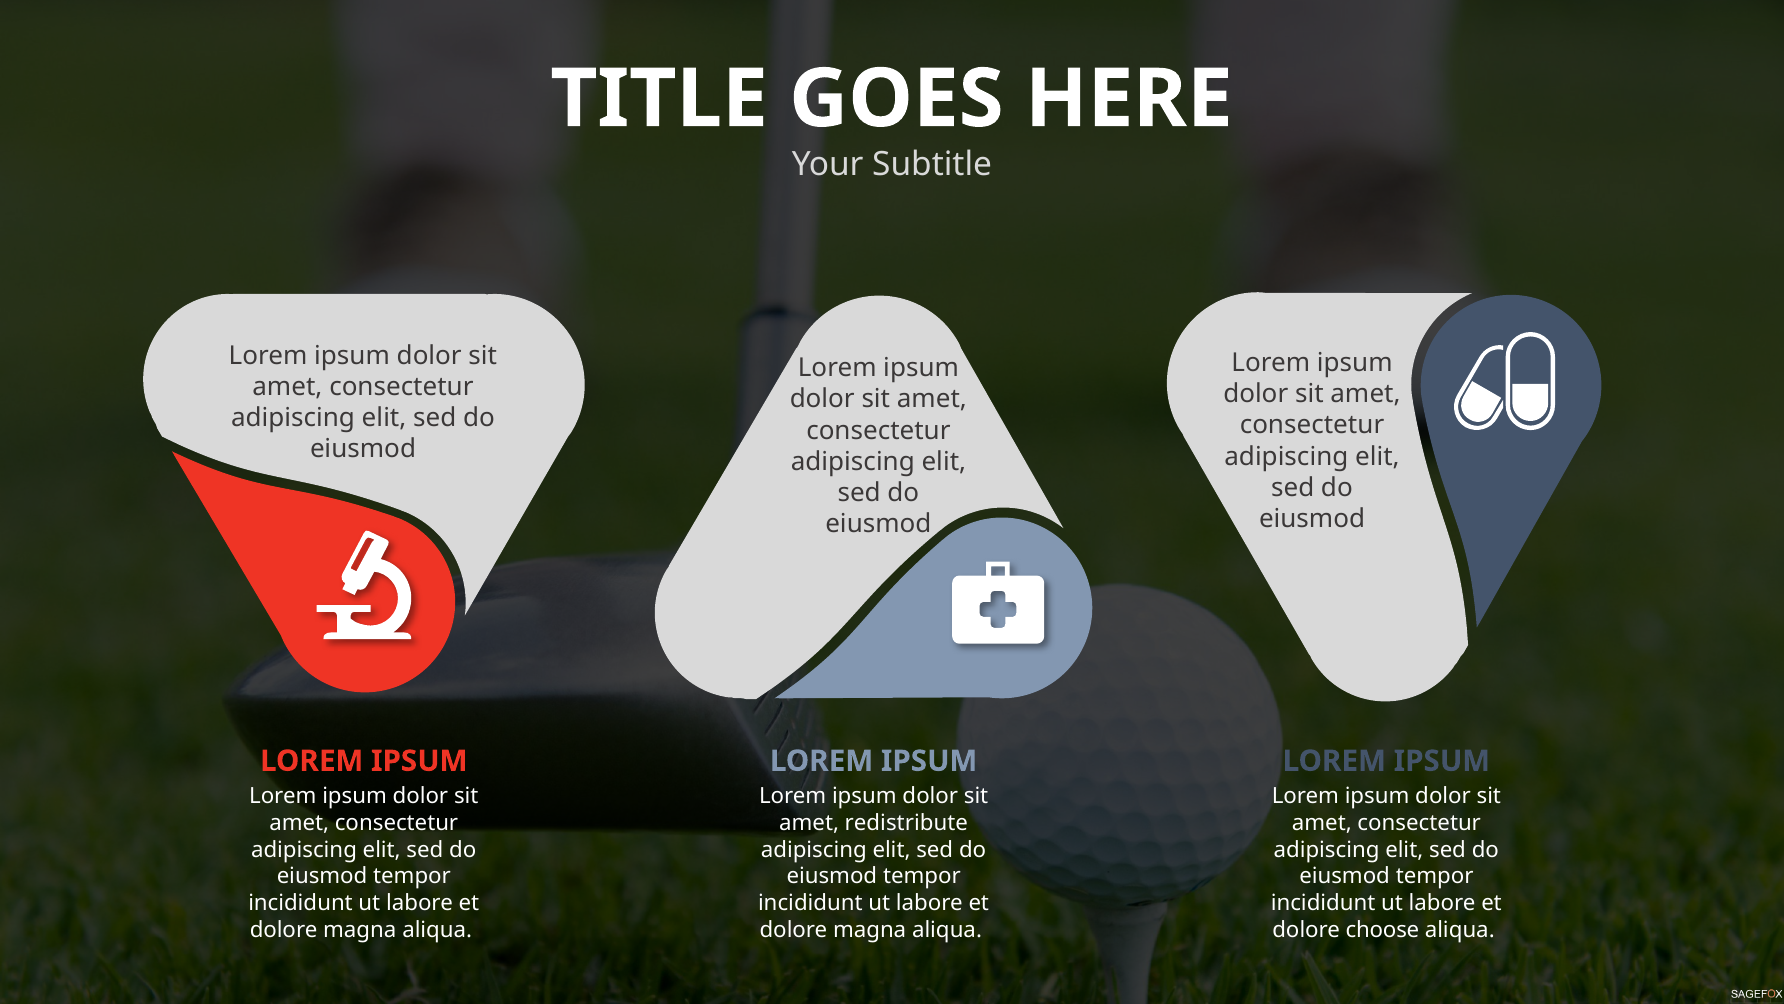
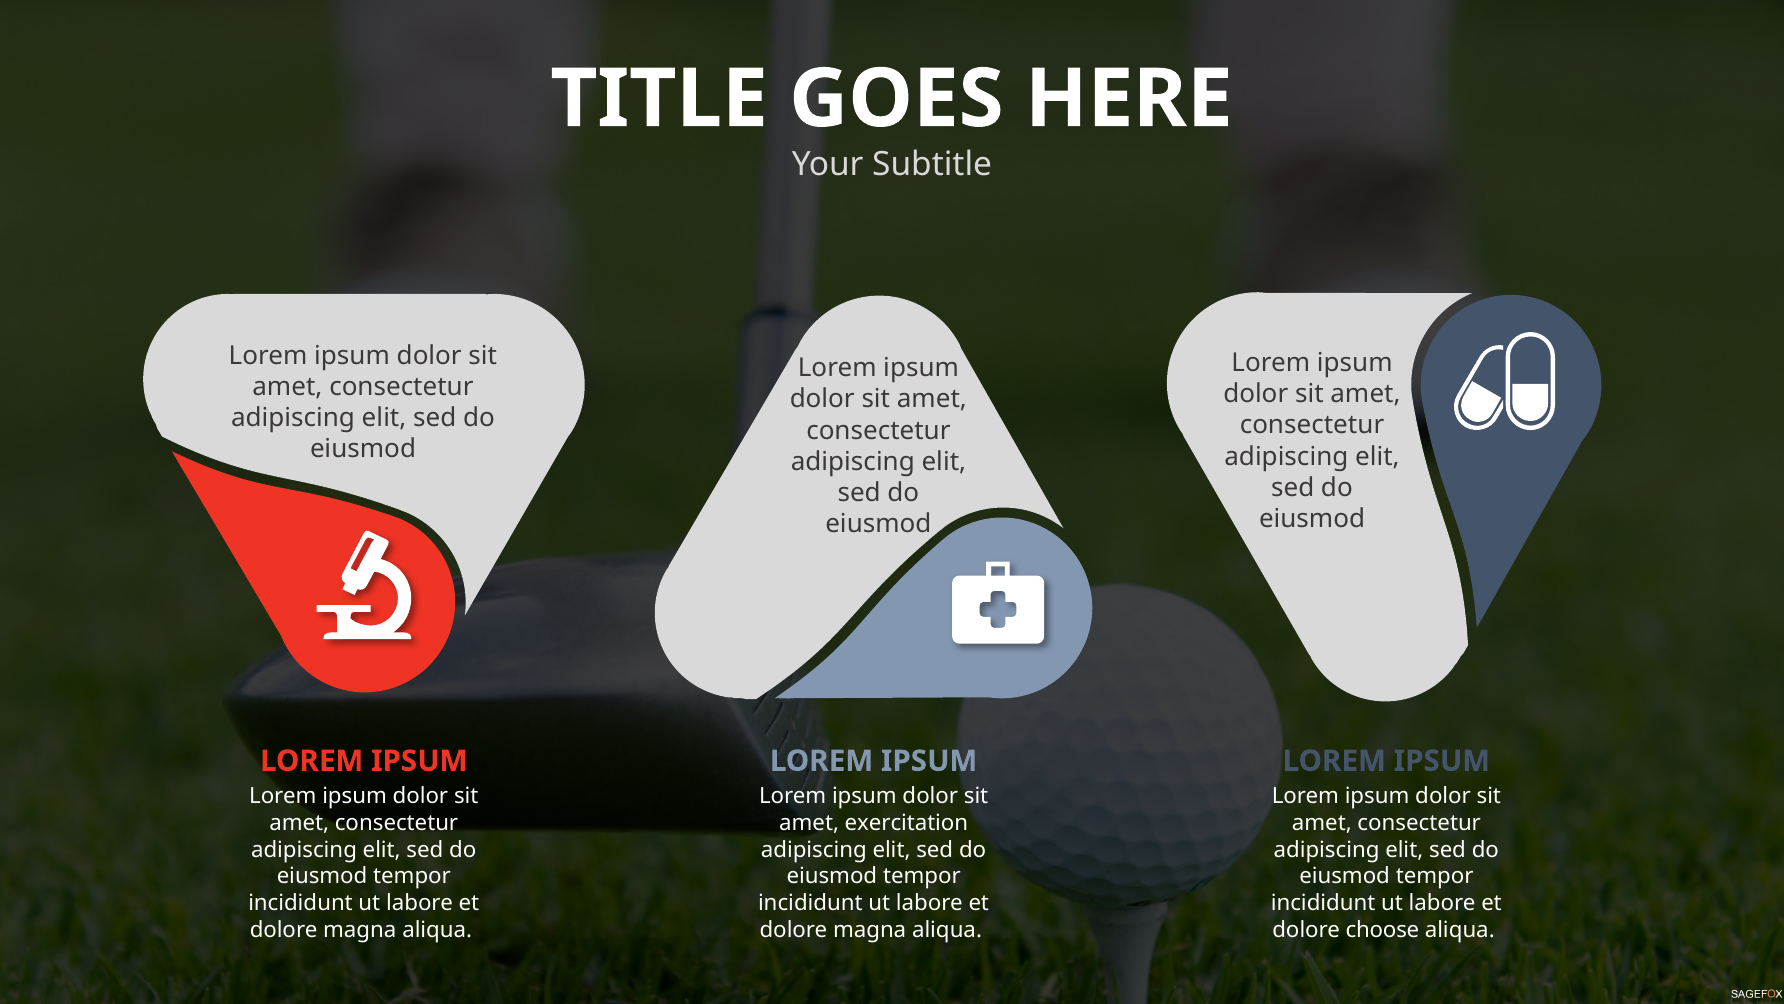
redistribute: redistribute -> exercitation (906, 823)
